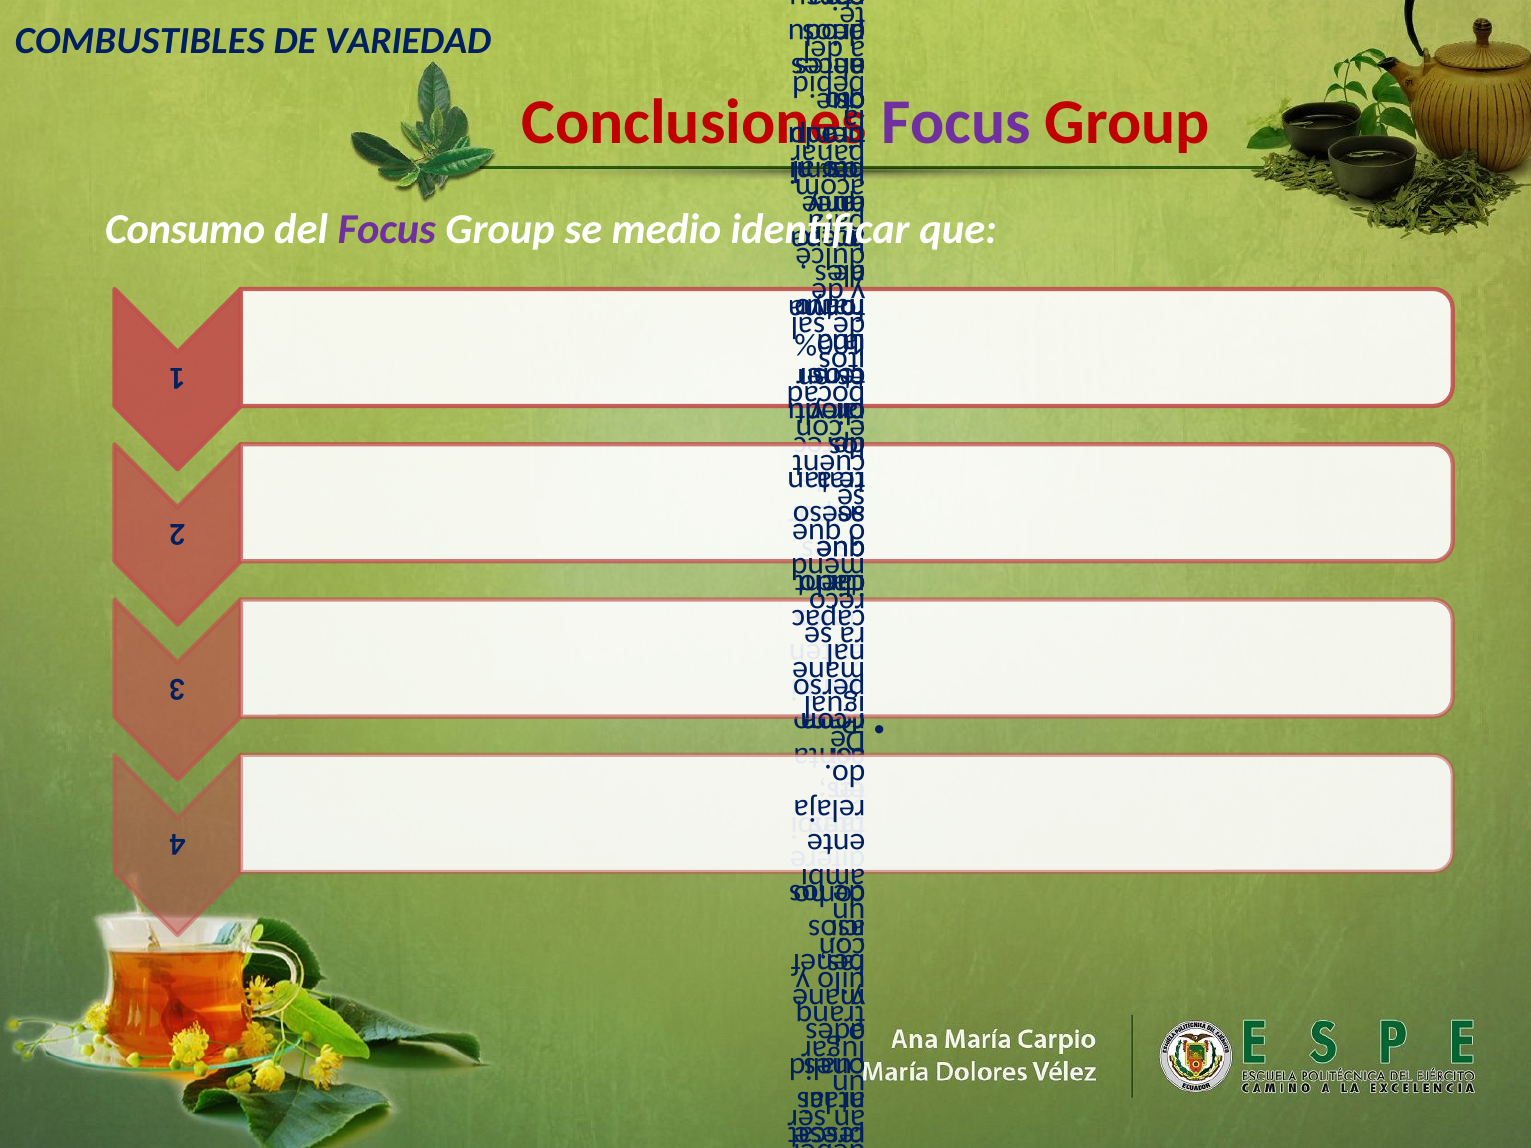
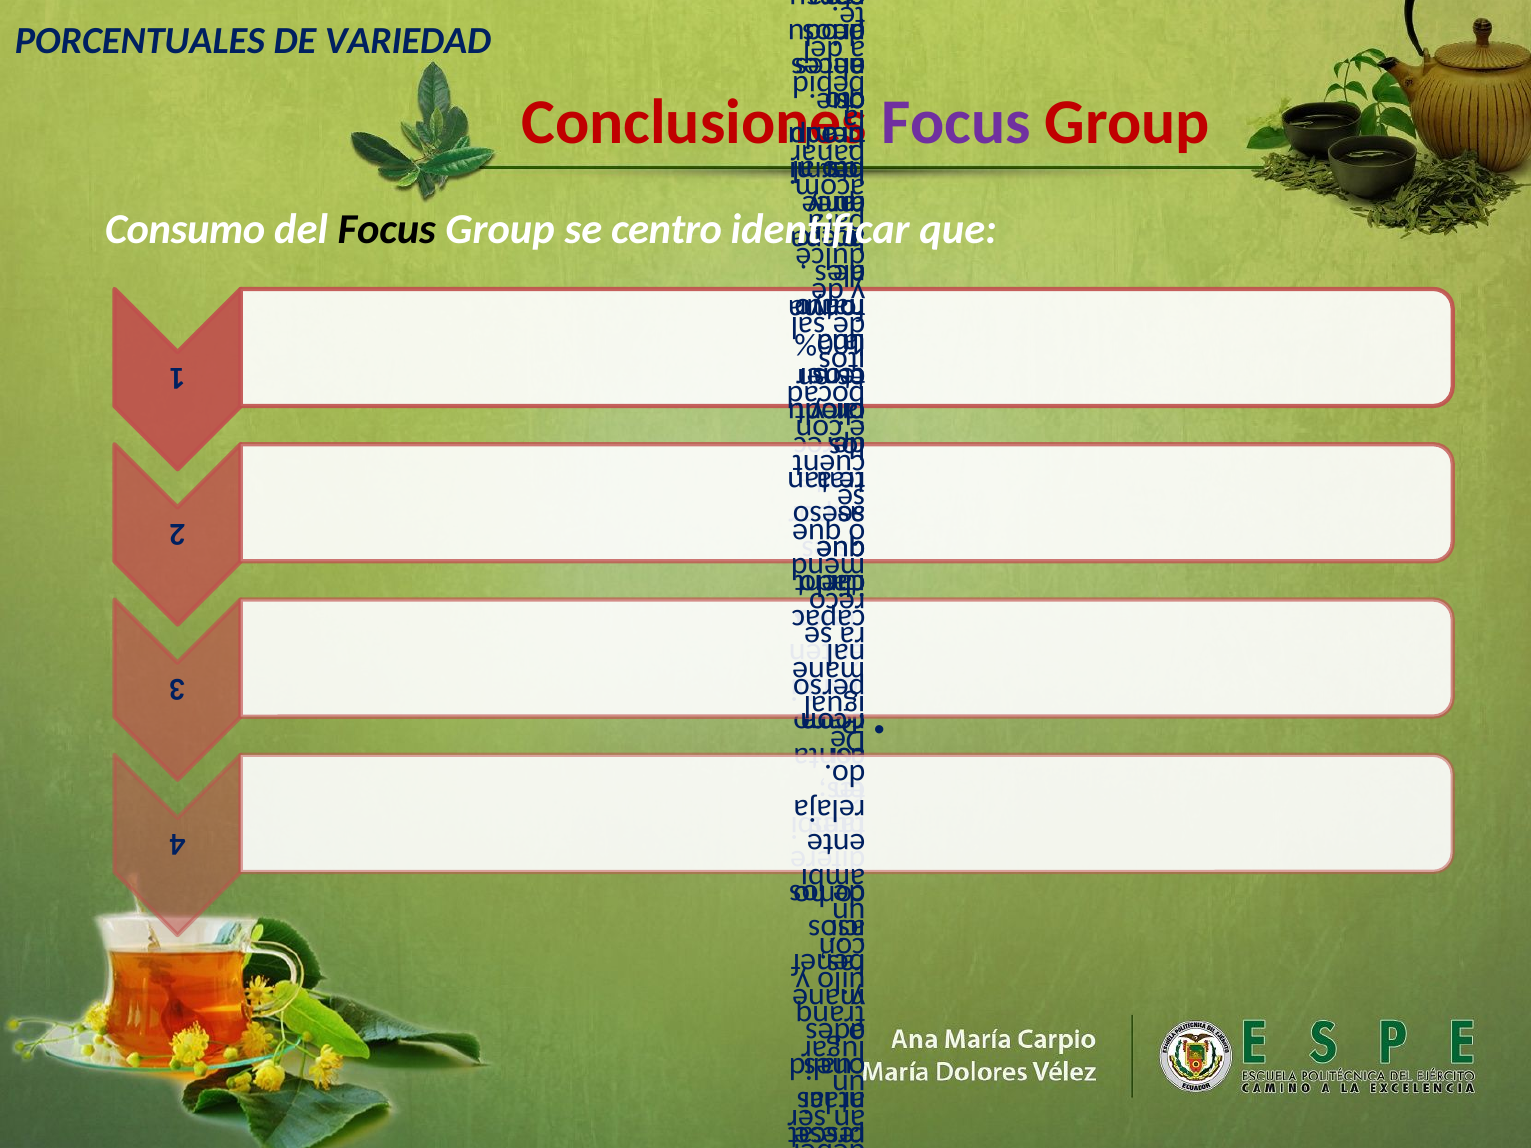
COMBUSTIBLES: COMBUSTIBLES -> PORCENTUALES (140, 41)
Focus colour: purple -> black (387, 230)
medio: medio -> centro (667, 230)
